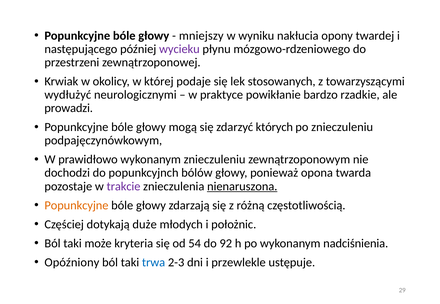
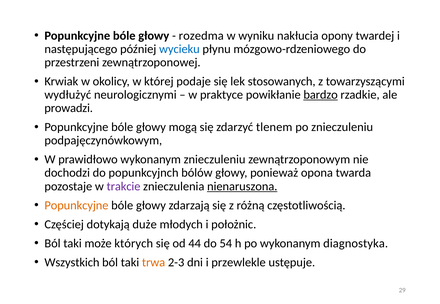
mniejszy: mniejszy -> rozedma (201, 36)
wycieku colour: purple -> blue (179, 49)
bardzo underline: none -> present (321, 95)
których: których -> tlenem (274, 127)
kryteria: kryteria -> których (134, 244)
54: 54 -> 44 (195, 244)
92: 92 -> 54 (226, 244)
nadciśnienia: nadciśnienia -> diagnostyka (356, 244)
Opóźniony: Opóźniony -> Wszystkich (72, 263)
trwa colour: blue -> orange (154, 263)
